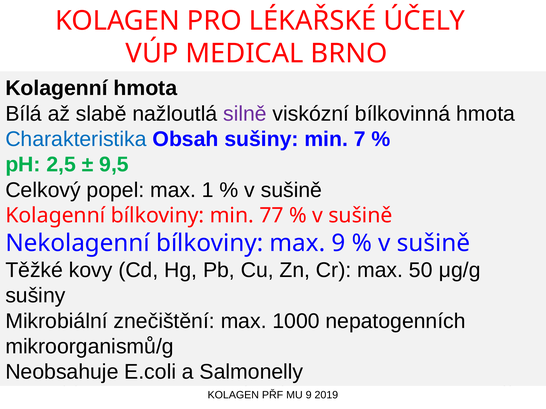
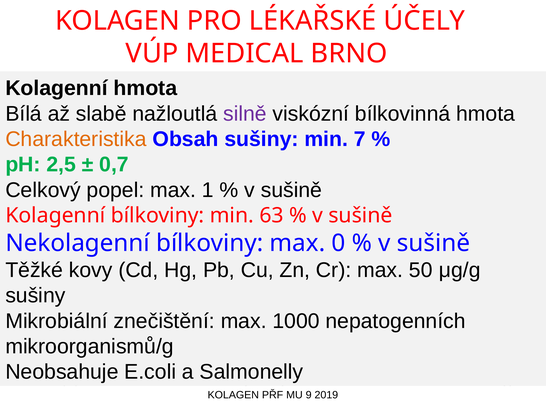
Charakteristika colour: blue -> orange (76, 139)
9,5: 9,5 -> 0,7 (114, 165)
77: 77 -> 63 (271, 216)
max 9: 9 -> 0 (338, 243)
